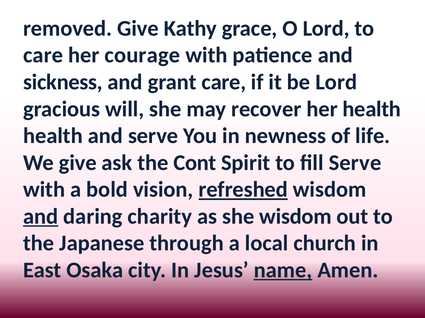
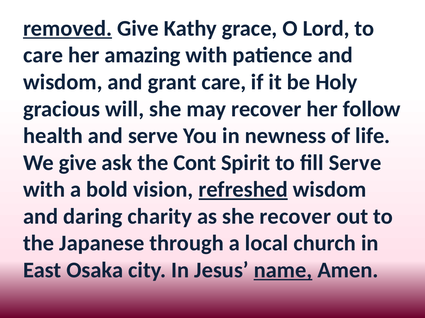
removed underline: none -> present (68, 28)
courage: courage -> amazing (143, 55)
sickness: sickness -> wisdom (63, 82)
be Lord: Lord -> Holy (336, 82)
her health: health -> follow (372, 109)
and underline: present -> none (41, 217)
she wisdom: wisdom -> recover (295, 217)
